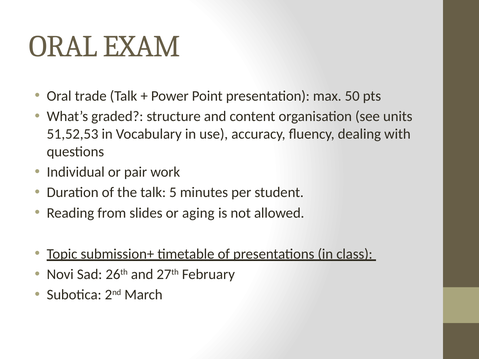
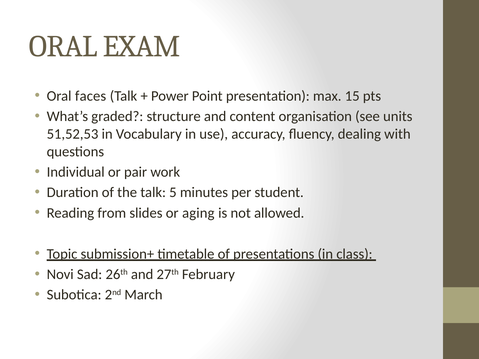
trade: trade -> faces (91, 96)
50: 50 -> 15 (352, 96)
